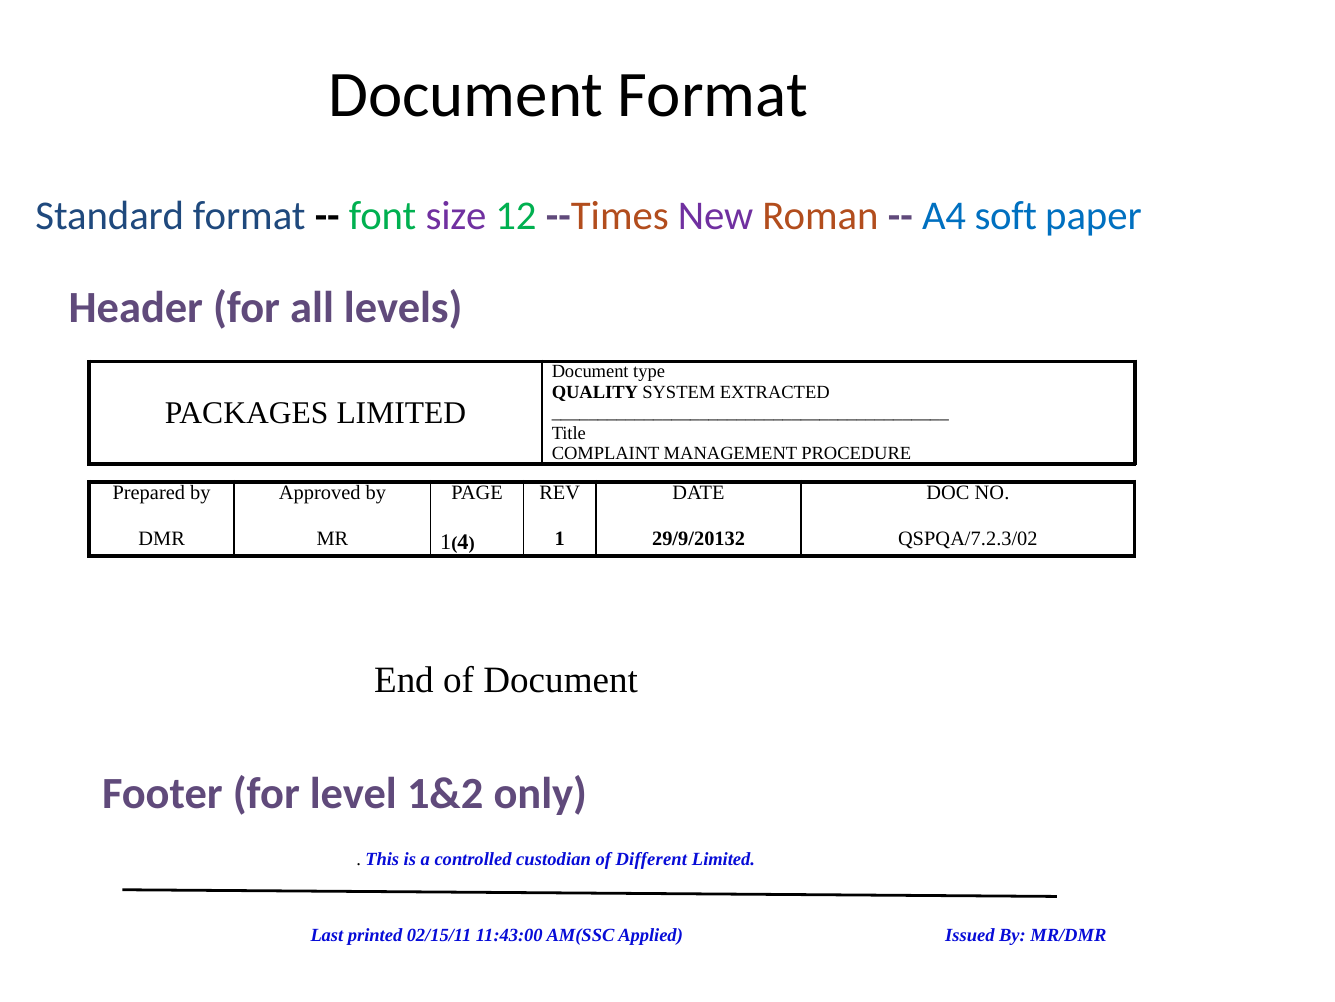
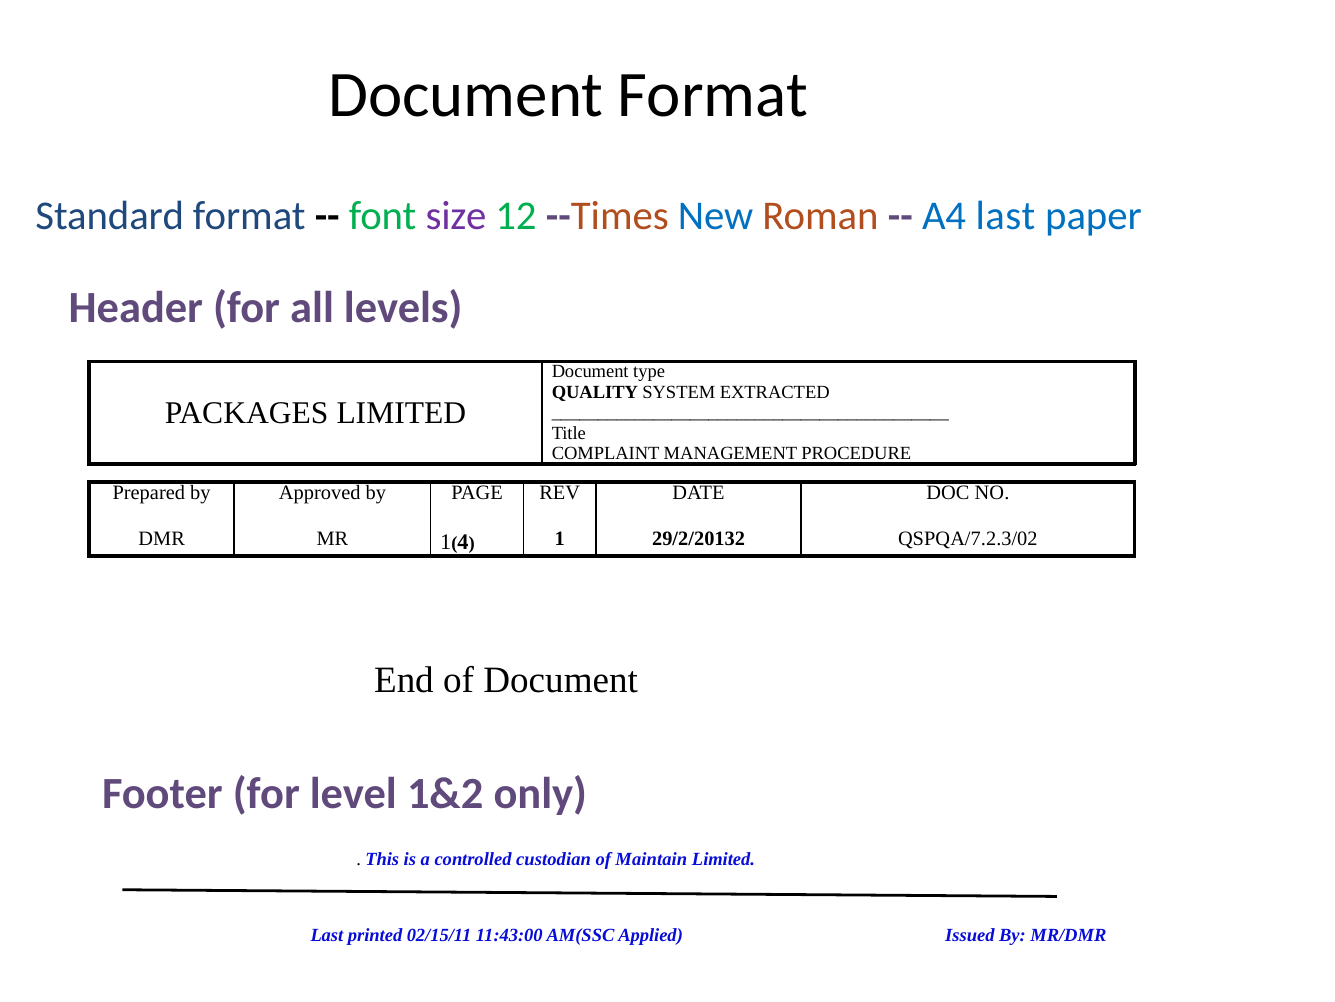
New colour: purple -> blue (716, 216)
A4 soft: soft -> last (1005, 216)
29/9/20132: 29/9/20132 -> 29/2/20132 (699, 538)
Different: Different -> Maintain (651, 859)
